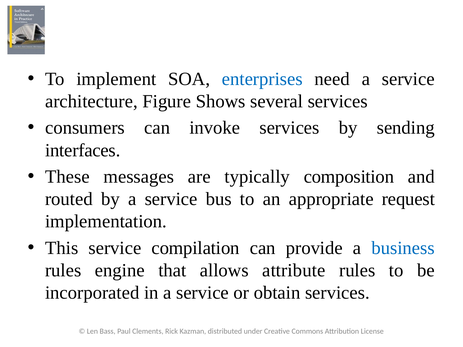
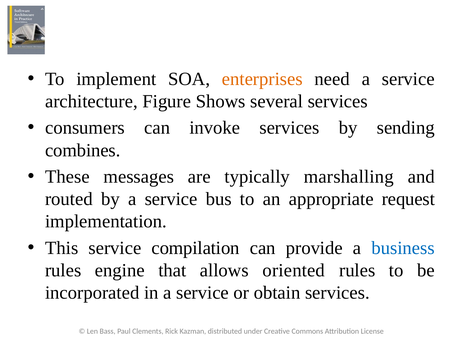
enterprises colour: blue -> orange (262, 79)
interfaces: interfaces -> combines (83, 150)
composition: composition -> marshalling (349, 177)
attribute: attribute -> oriented (294, 270)
